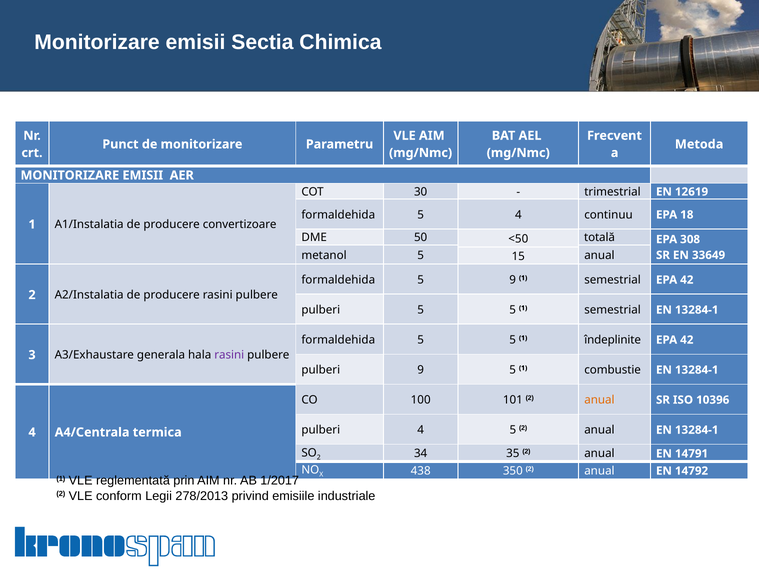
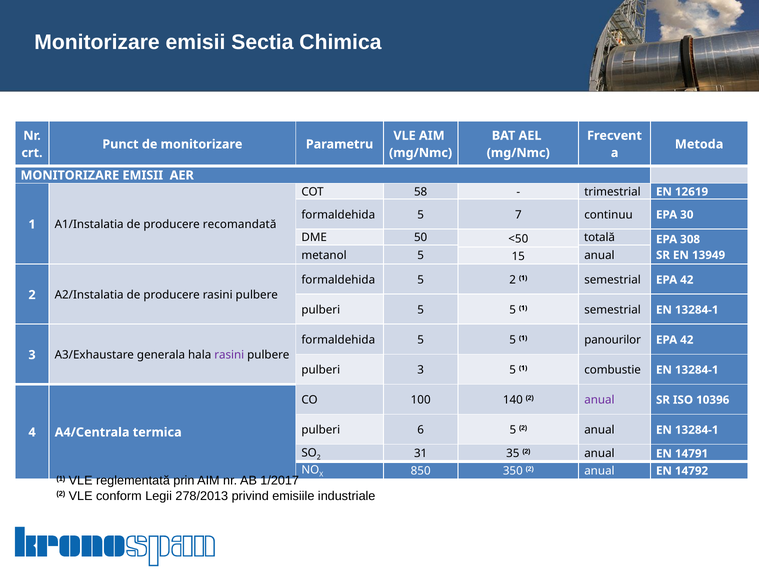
30: 30 -> 58 (421, 192)
5 4: 4 -> 7 (518, 215)
18: 18 -> 30 (687, 215)
convertizoare: convertizoare -> recomandată (240, 224)
33649: 33649 -> 13949 (709, 255)
formaldehida 5 9: 9 -> 2 (513, 280)
îndeplinite: îndeplinite -> panourilor (613, 340)
pulberi 9: 9 -> 3 (421, 370)
101: 101 -> 140 (513, 400)
anual colour: orange -> purple (599, 400)
pulberi 4: 4 -> 6 (421, 430)
34: 34 -> 31 (421, 454)
438: 438 -> 850 (421, 471)
